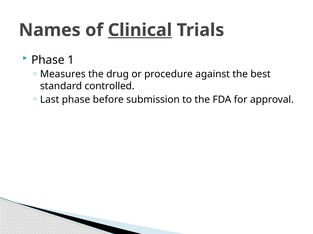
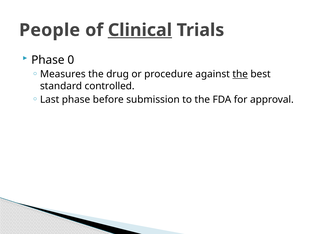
Names: Names -> People (50, 30)
1: 1 -> 0 (71, 60)
the underline: none -> present (240, 74)
